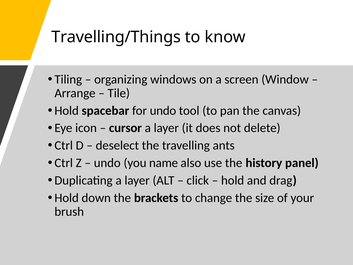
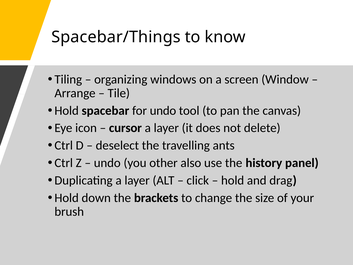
Travelling/Things: Travelling/Things -> Spacebar/Things (116, 37)
name: name -> other (164, 163)
